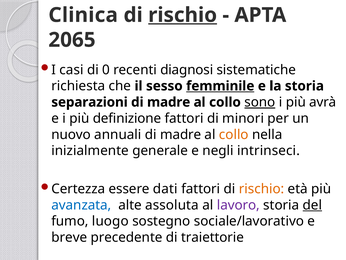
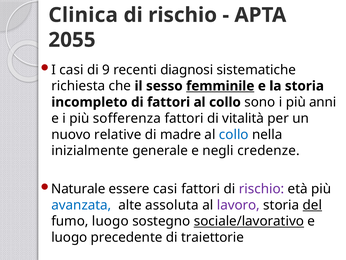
rischio underline: present -> none (183, 15)
2065: 2065 -> 2055 (72, 40)
0: 0 -> 9 (106, 70)
separazioni: separazioni -> incompleto (89, 102)
madre: madre -> fattori (169, 102)
sono underline: present -> none (260, 102)
avrà: avrà -> anni (323, 102)
definizione: definizione -> sofferenza (127, 118)
minori: minori -> vitalità (243, 118)
annuali: annuali -> relative (118, 134)
collo colour: orange -> blue (234, 134)
intrinseci: intrinseci -> credenze (268, 150)
Certezza: Certezza -> Naturale (78, 189)
essere dati: dati -> casi (165, 189)
rischio colour: orange -> purple (262, 189)
sociale/lavorativo underline: none -> present (249, 221)
breve: breve -> luogo (69, 237)
